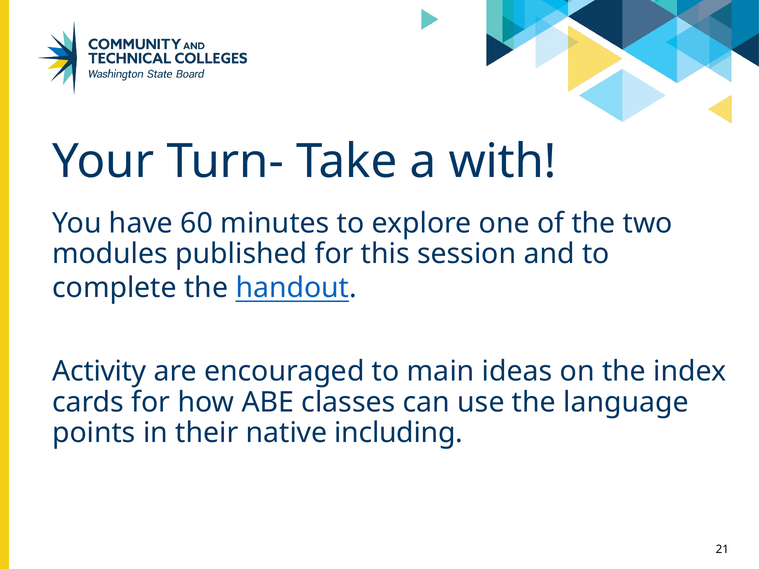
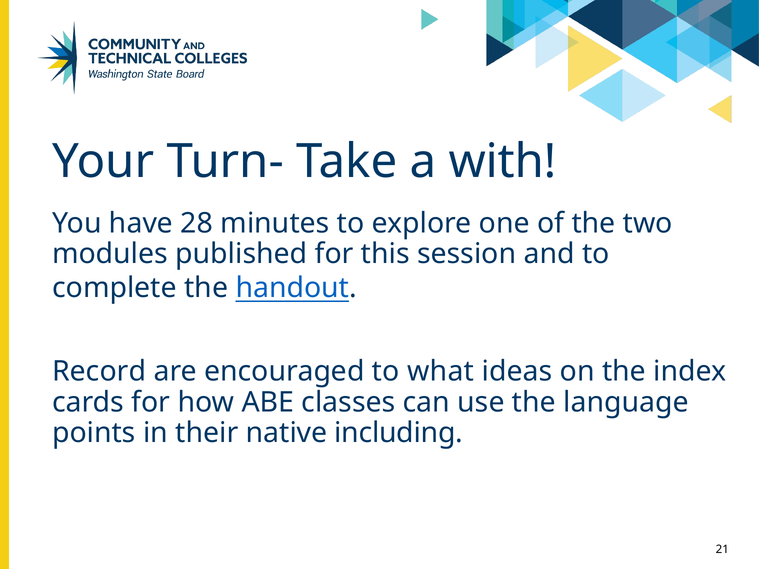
60: 60 -> 28 (197, 223)
Activity: Activity -> Record (99, 372)
main: main -> what (441, 372)
